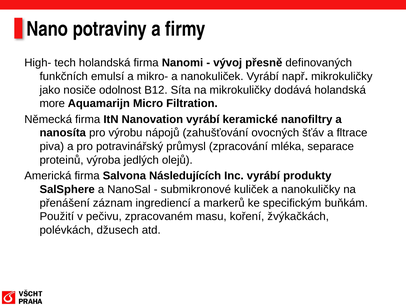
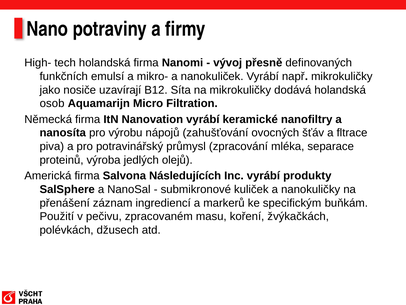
odolnost: odolnost -> uzavírají (120, 90)
more: more -> osob (52, 103)
